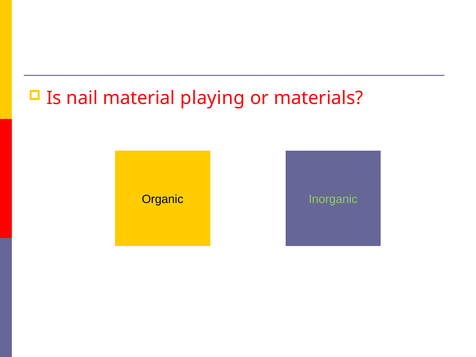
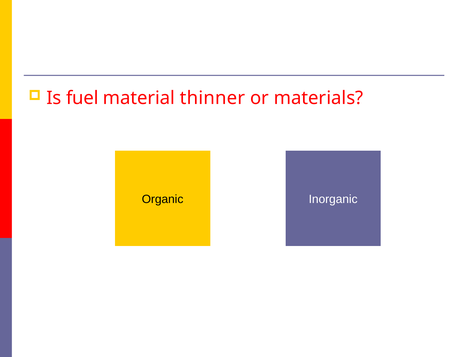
nail: nail -> fuel (82, 98)
playing: playing -> thinner (212, 98)
Inorganic colour: light green -> white (333, 199)
